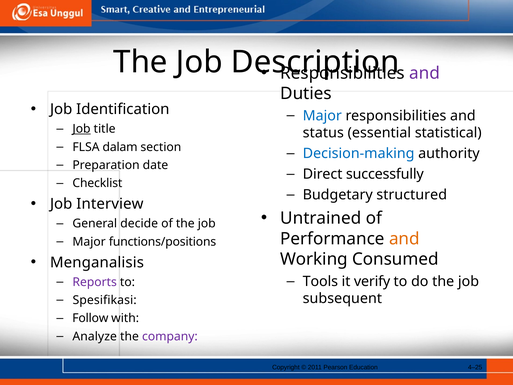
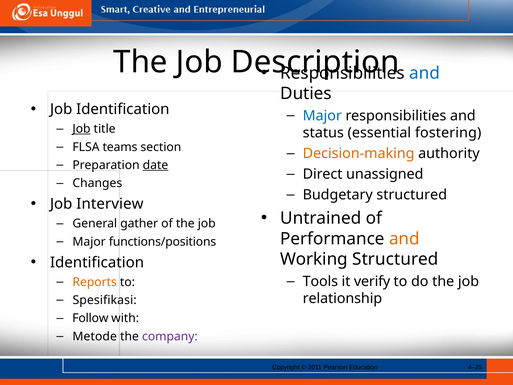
and colour: purple -> blue (425, 73)
statistical: statistical -> fostering (448, 133)
dalam: dalam -> teams (120, 147)
Decision-making colour: blue -> orange (359, 153)
date underline: none -> present (155, 165)
successfully: successfully -> unassigned (385, 174)
Checklist: Checklist -> Changes (97, 183)
decide: decide -> gather (139, 223)
Working Consumed: Consumed -> Structured (395, 259)
Menganalisis: Menganalisis -> Identification (97, 262)
Reports colour: purple -> orange (95, 282)
subsequent: subsequent -> relationship (342, 298)
Analyze: Analyze -> Metode (95, 336)
